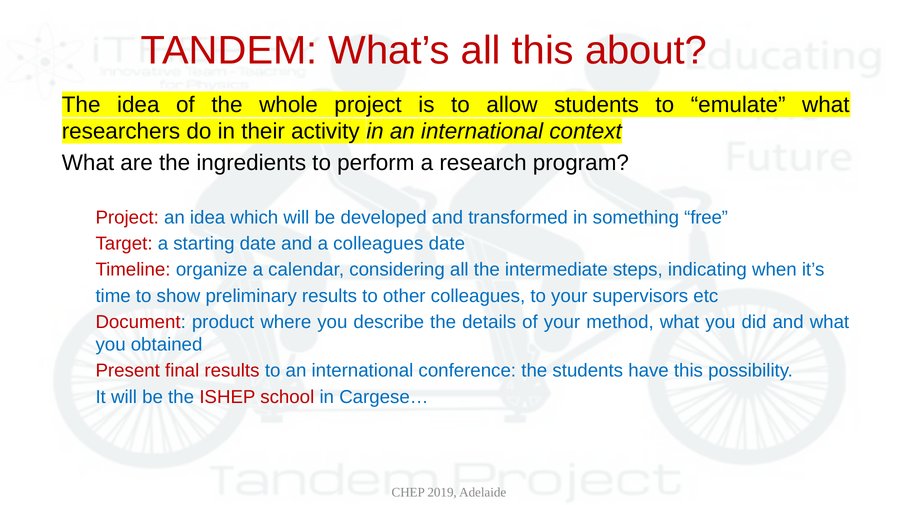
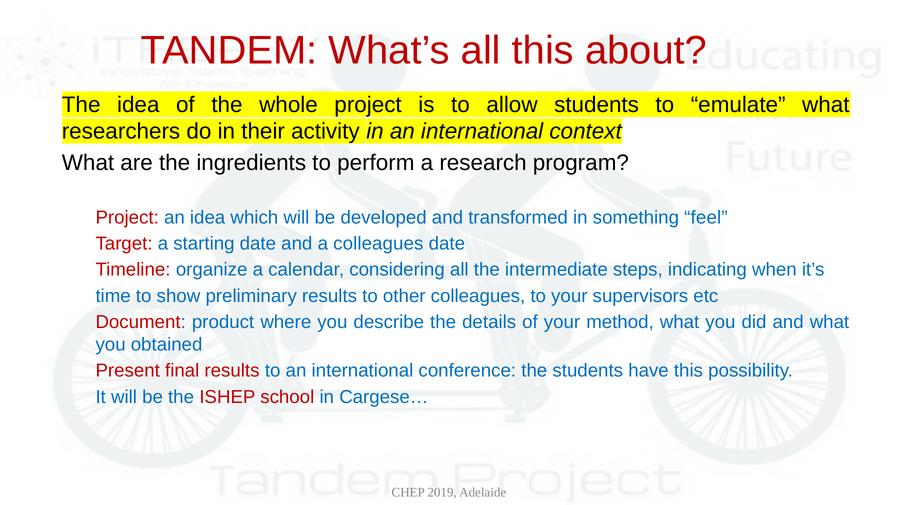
free: free -> feel (706, 217)
